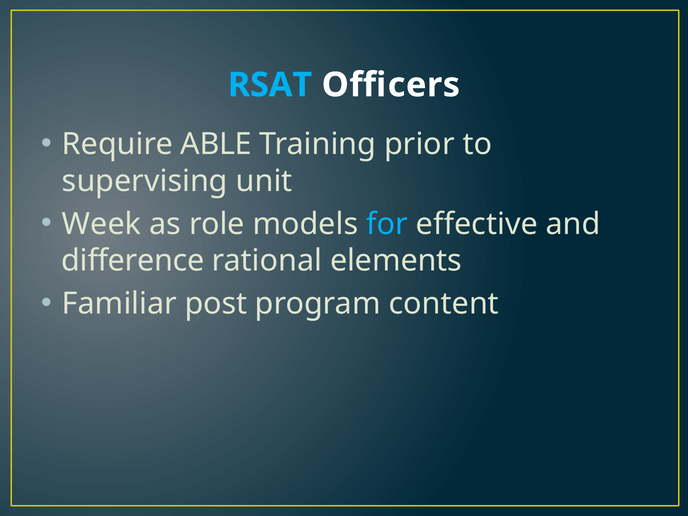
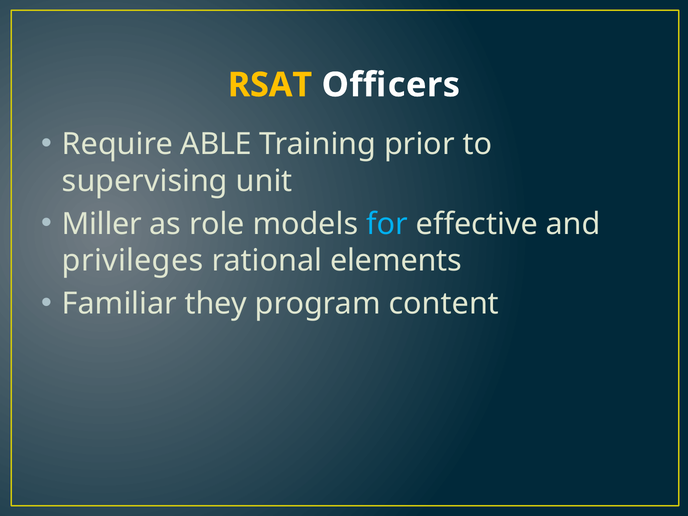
RSAT colour: light blue -> yellow (270, 85)
Week: Week -> Miller (102, 224)
difference: difference -> privileges (133, 261)
post: post -> they (216, 304)
